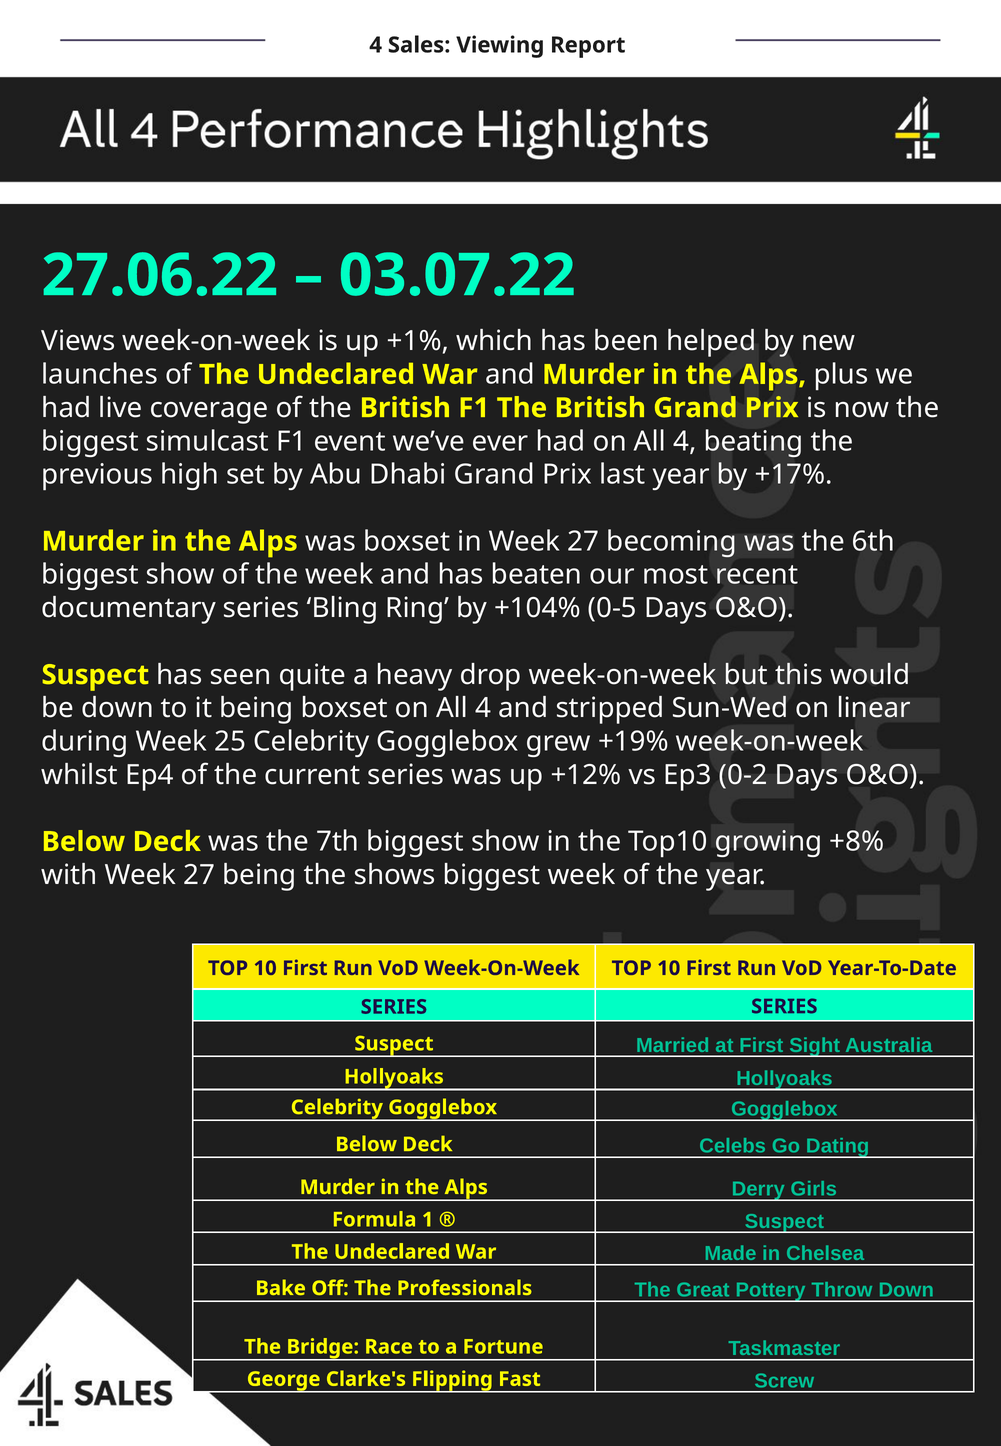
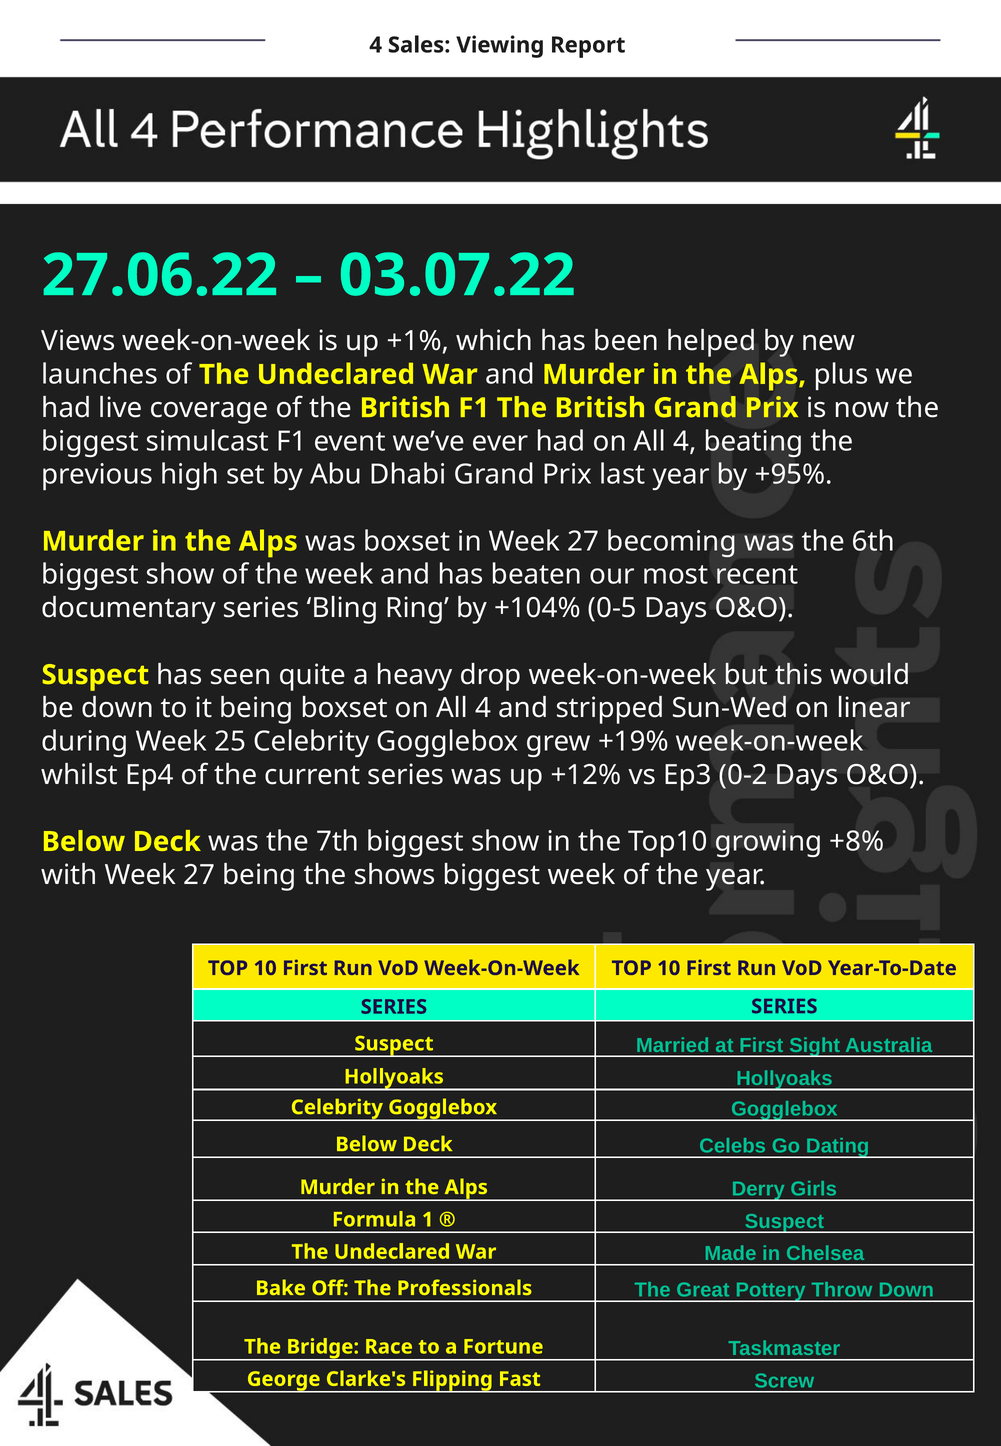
+17%: +17% -> +95% (794, 475)
